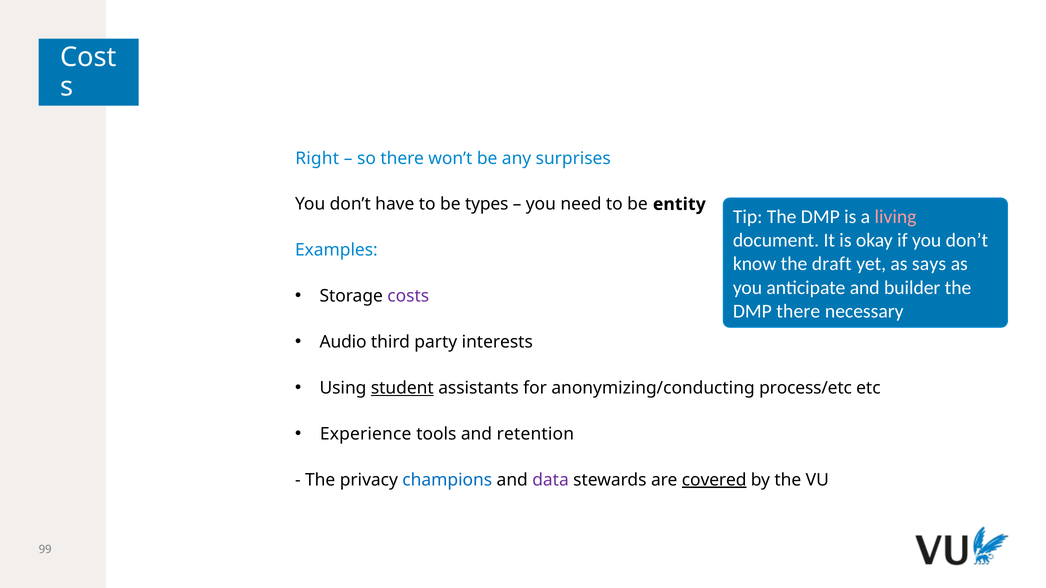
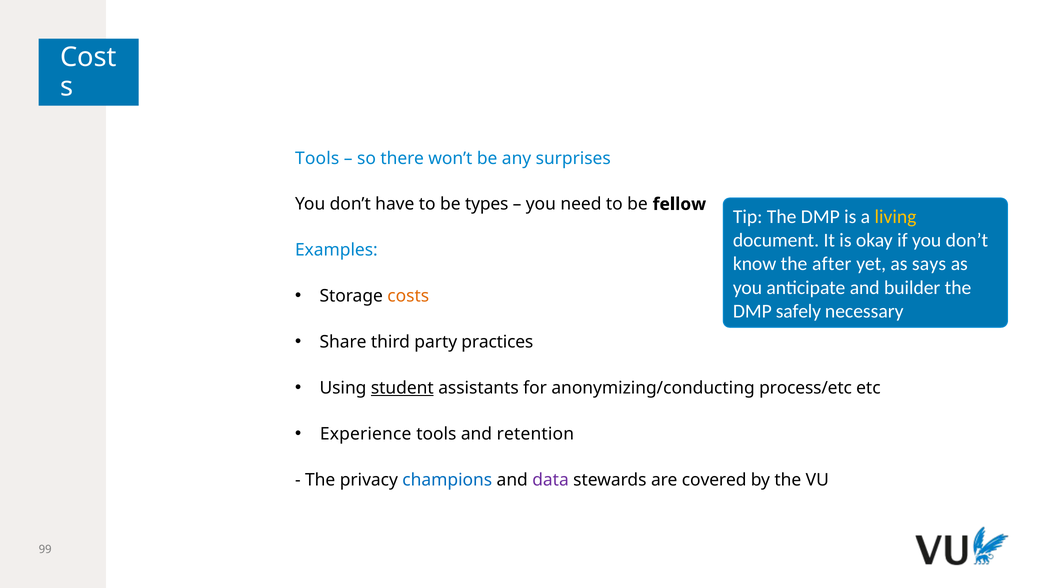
Right: Right -> Tools (317, 158)
entity: entity -> fellow (679, 204)
living colour: pink -> yellow (895, 217)
draft: draft -> after (832, 264)
costs colour: purple -> orange (408, 296)
DMP there: there -> safely (798, 311)
Audio: Audio -> Share (343, 342)
interests: interests -> practices (497, 342)
covered underline: present -> none (714, 480)
